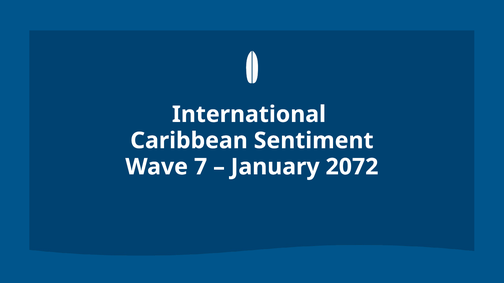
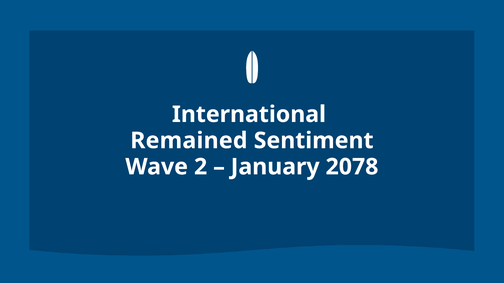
Caribbean: Caribbean -> Remained (189, 141)
7: 7 -> 2 (201, 167)
2072: 2072 -> 2078 (352, 167)
